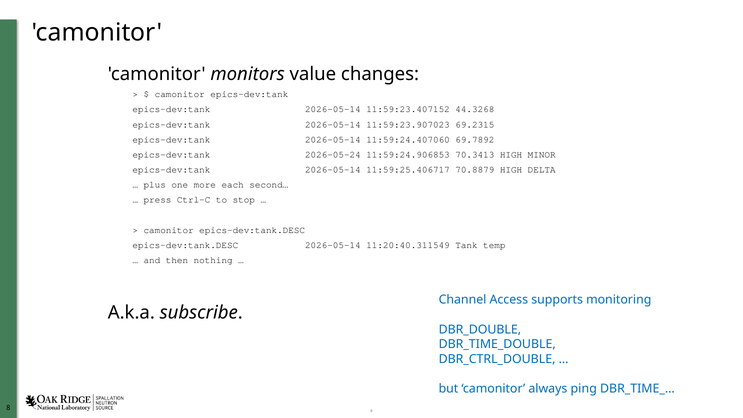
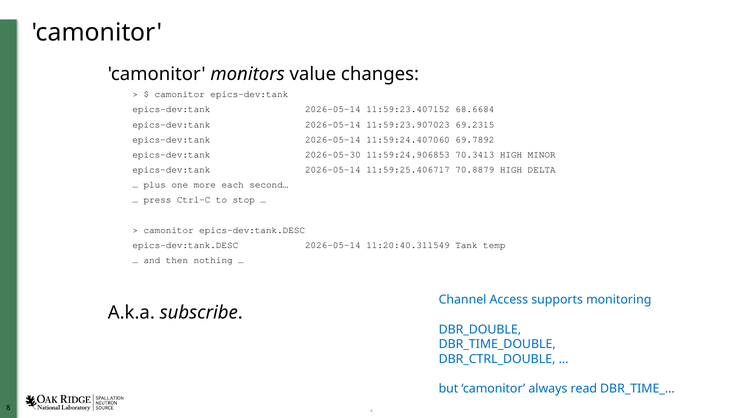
44.3268: 44.3268 -> 68.6684 (475, 109)
2026-05-24: 2026-05-24 -> 2026-05-30 (333, 155)
ping: ping -> read (584, 389)
